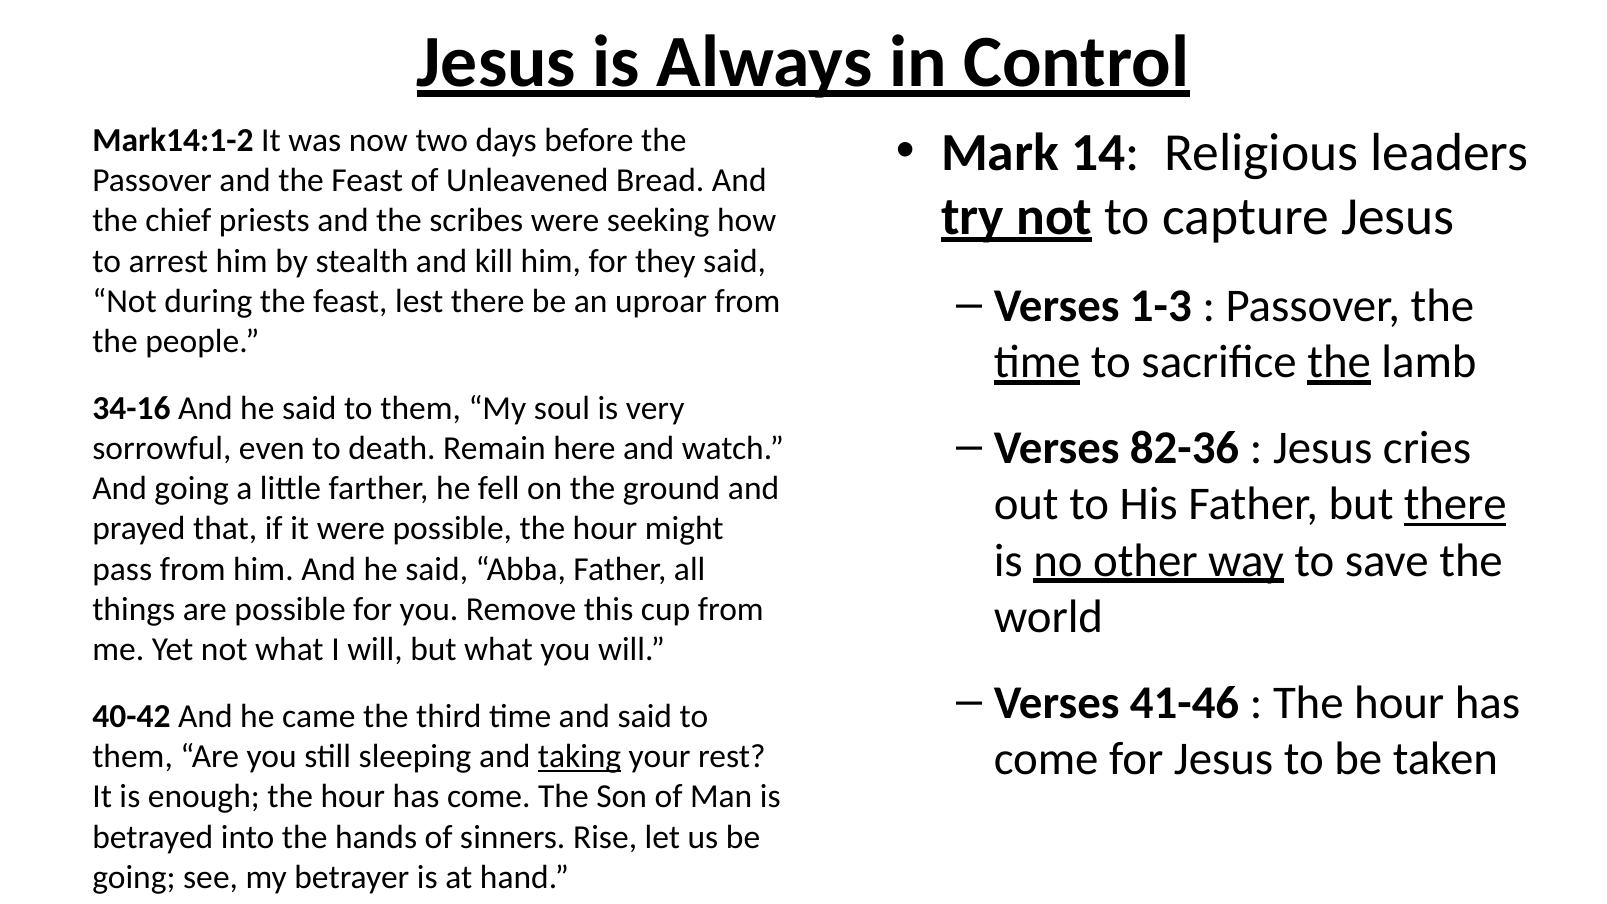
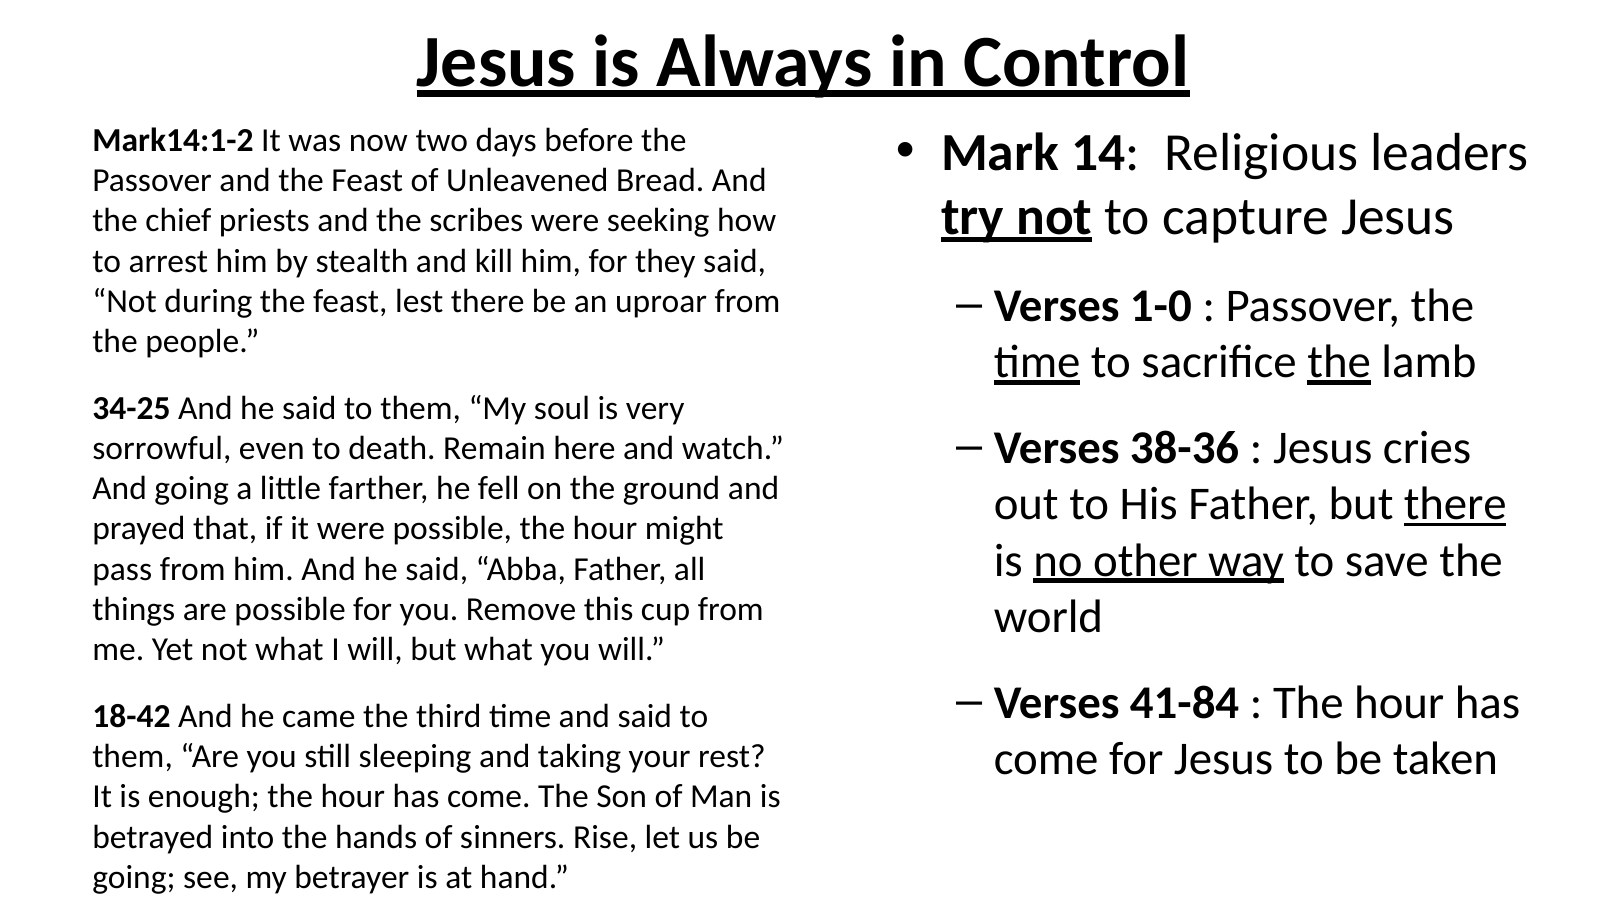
1-3: 1-3 -> 1-0 (1161, 306)
34-16: 34-16 -> 34-25 (131, 408)
82-36: 82-36 -> 38-36 (1185, 448)
41-46: 41-46 -> 41-84 (1185, 703)
40-42: 40-42 -> 18-42 (131, 716)
taking underline: present -> none (580, 757)
